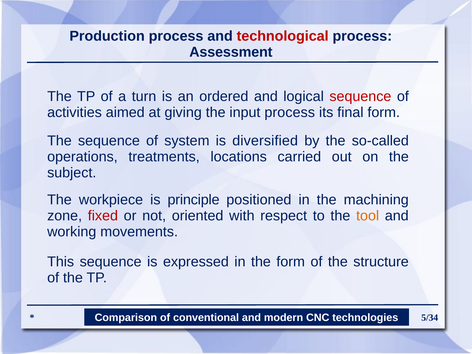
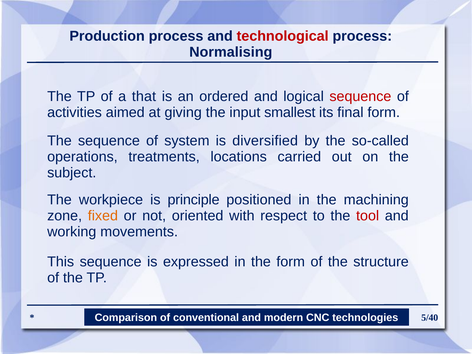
Assessment: Assessment -> Normalising (231, 52)
turn: turn -> that (144, 97)
input process: process -> smallest (290, 112)
fixed colour: red -> orange (103, 216)
tool colour: orange -> red (368, 216)
5/34: 5/34 -> 5/40 (430, 318)
